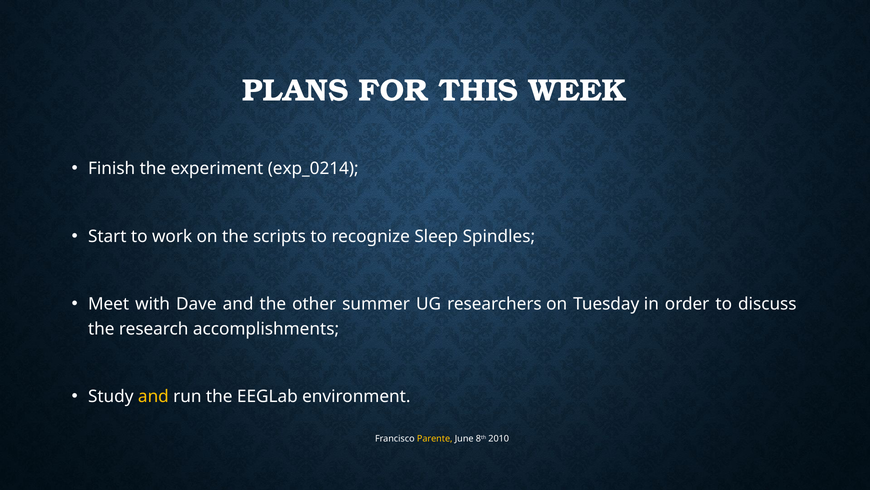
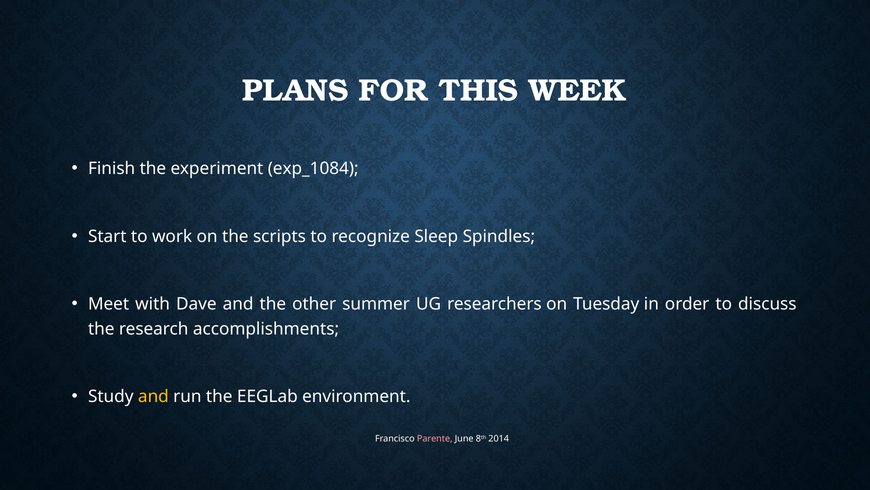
exp_0214: exp_0214 -> exp_1084 (313, 168)
Parente colour: yellow -> pink (435, 438)
2010: 2010 -> 2014 (499, 438)
